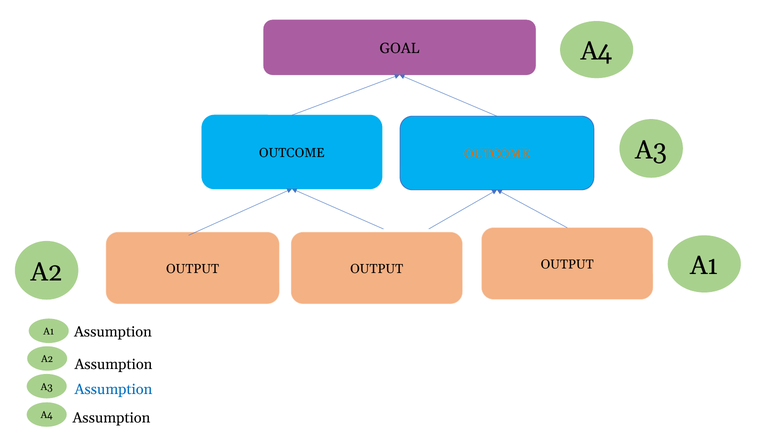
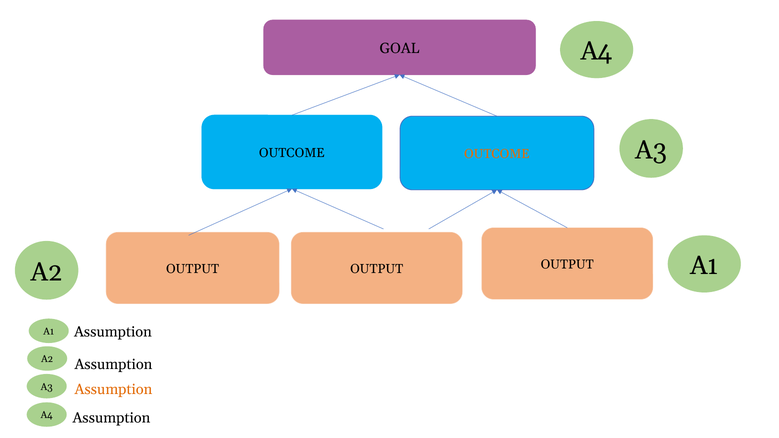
Assumption colour: blue -> orange (113, 390)
